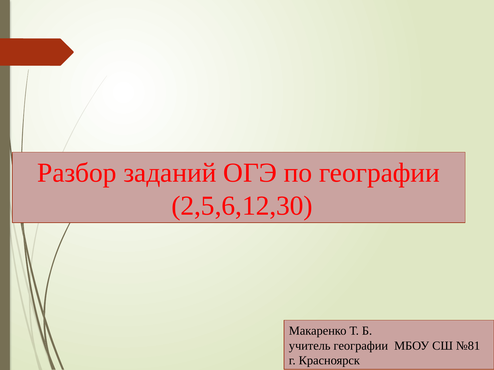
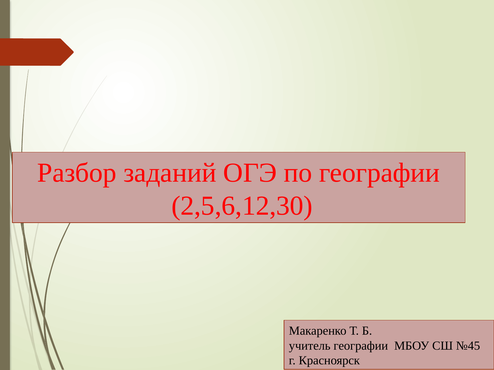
№81: №81 -> №45 (468, 346)
